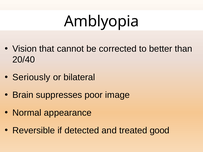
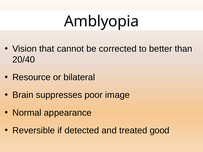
Seriously: Seriously -> Resource (31, 77)
